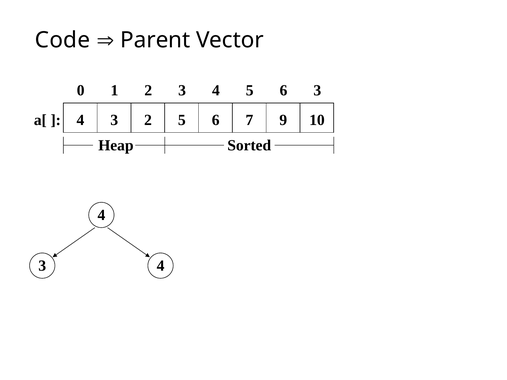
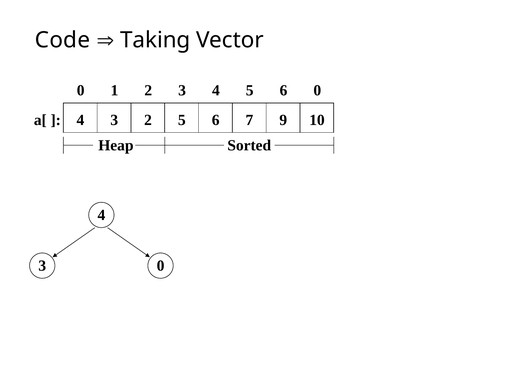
Parent: Parent -> Taking (155, 40)
0 3: 3 -> 0 (317, 91)
4: 4 -> 0 (161, 266)
